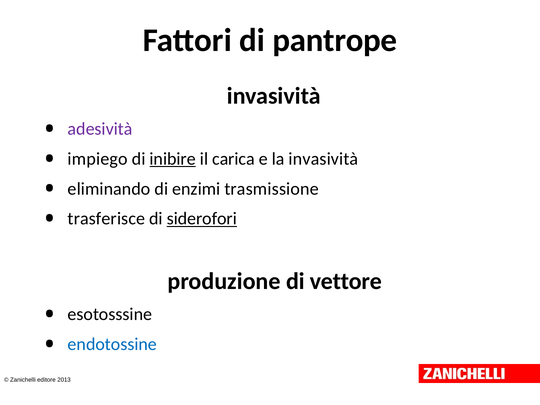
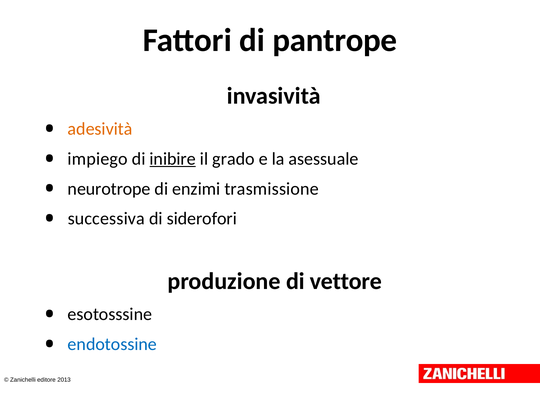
adesività colour: purple -> orange (100, 129)
carica: carica -> grado (233, 159)
la invasività: invasività -> asessuale (324, 159)
eliminando: eliminando -> neurotrope (109, 189)
trasferisce: trasferisce -> successiva (106, 219)
siderofori underline: present -> none (202, 219)
